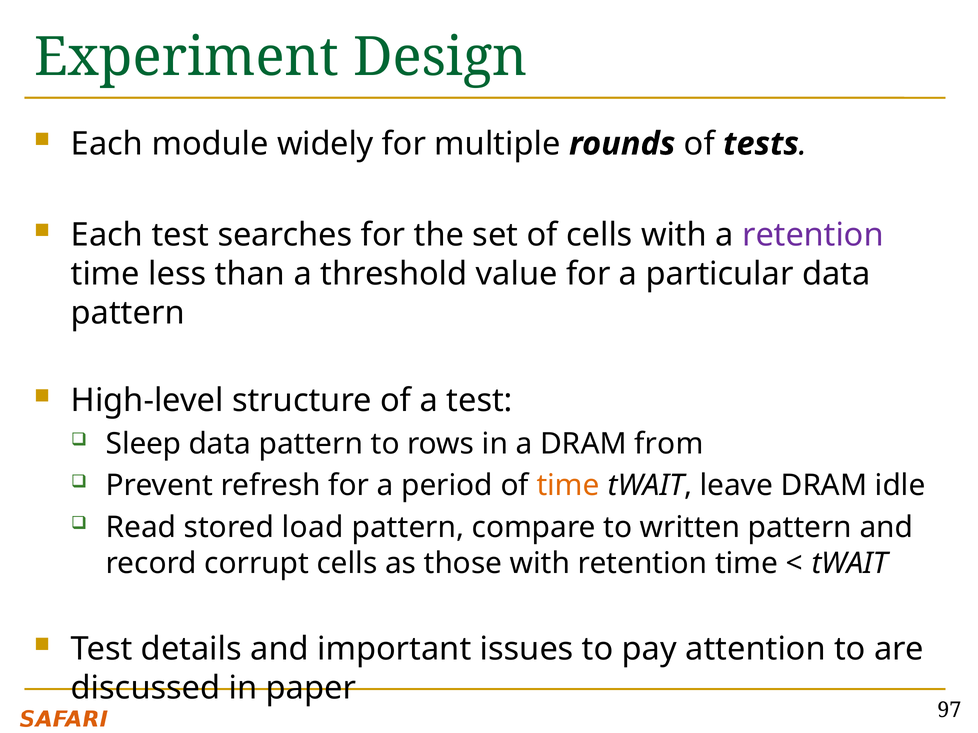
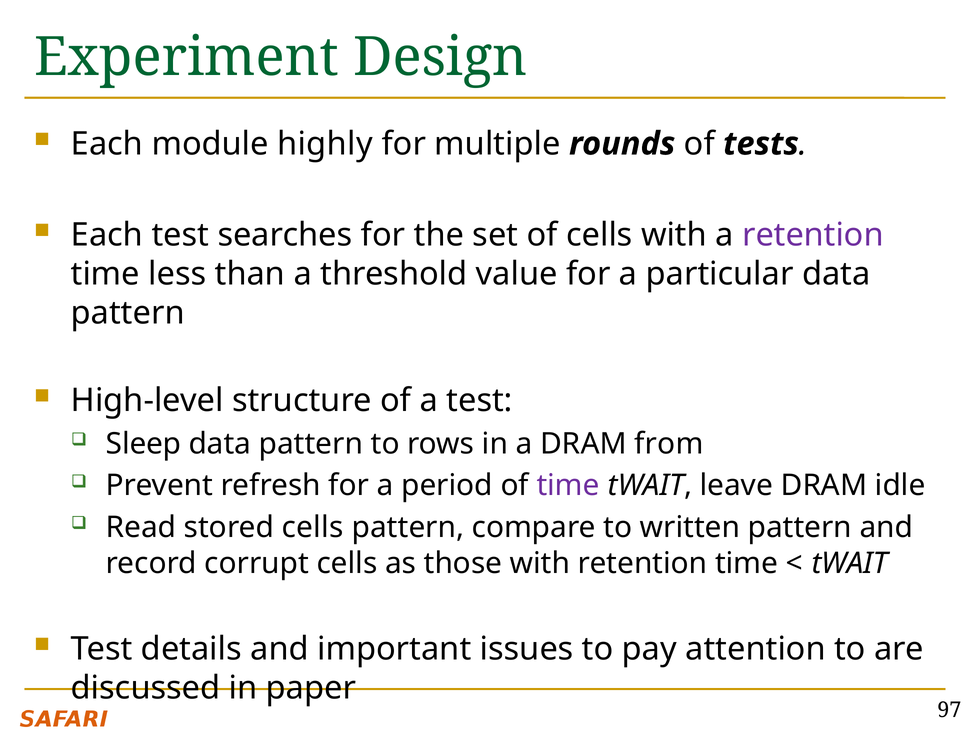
widely: widely -> highly (325, 144)
time colour: orange -> purple (568, 486)
stored load: load -> cells (313, 528)
